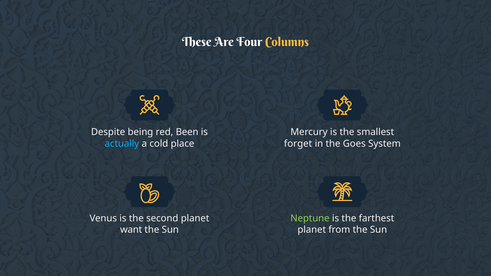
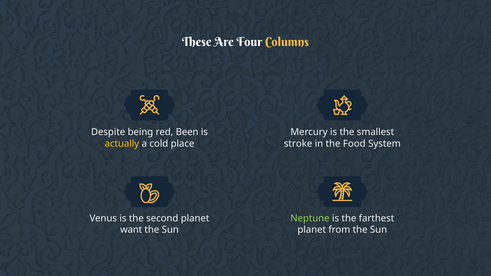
actually colour: light blue -> yellow (122, 144)
forget: forget -> stroke (298, 144)
Goes: Goes -> Food (354, 144)
